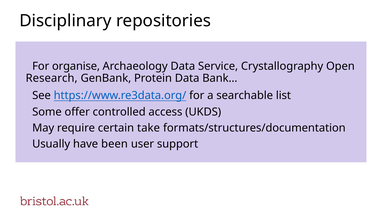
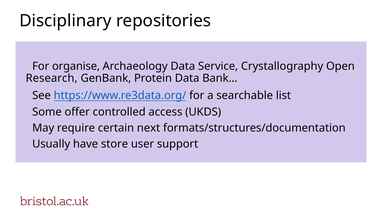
take: take -> next (149, 128)
been: been -> store (115, 144)
